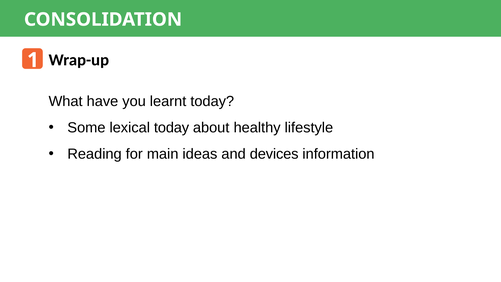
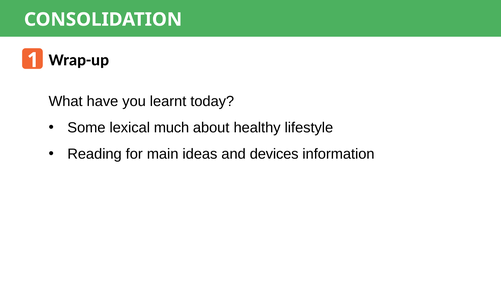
lexical today: today -> much (172, 128)
